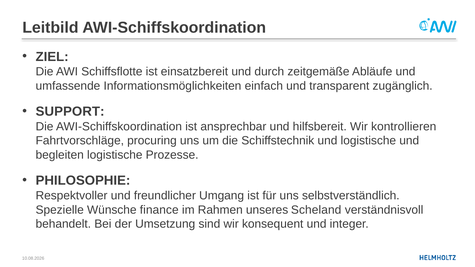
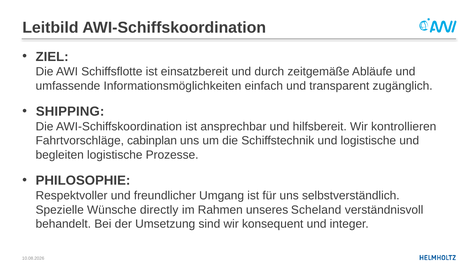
SUPPORT: SUPPORT -> SHIPPING (70, 112)
procuring: procuring -> cabinplan (152, 141)
finance: finance -> directly (159, 210)
